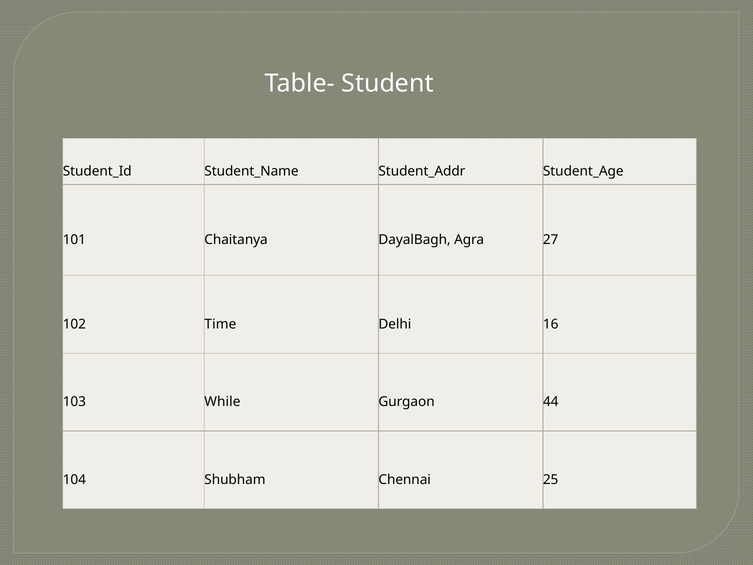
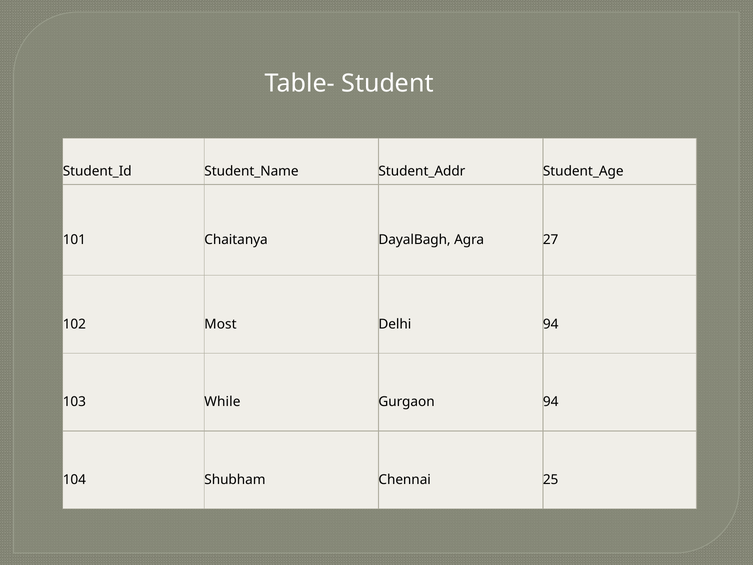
Time: Time -> Most (220, 324)
Delhi 16: 16 -> 94 (551, 324)
Gurgaon 44: 44 -> 94 (551, 402)
